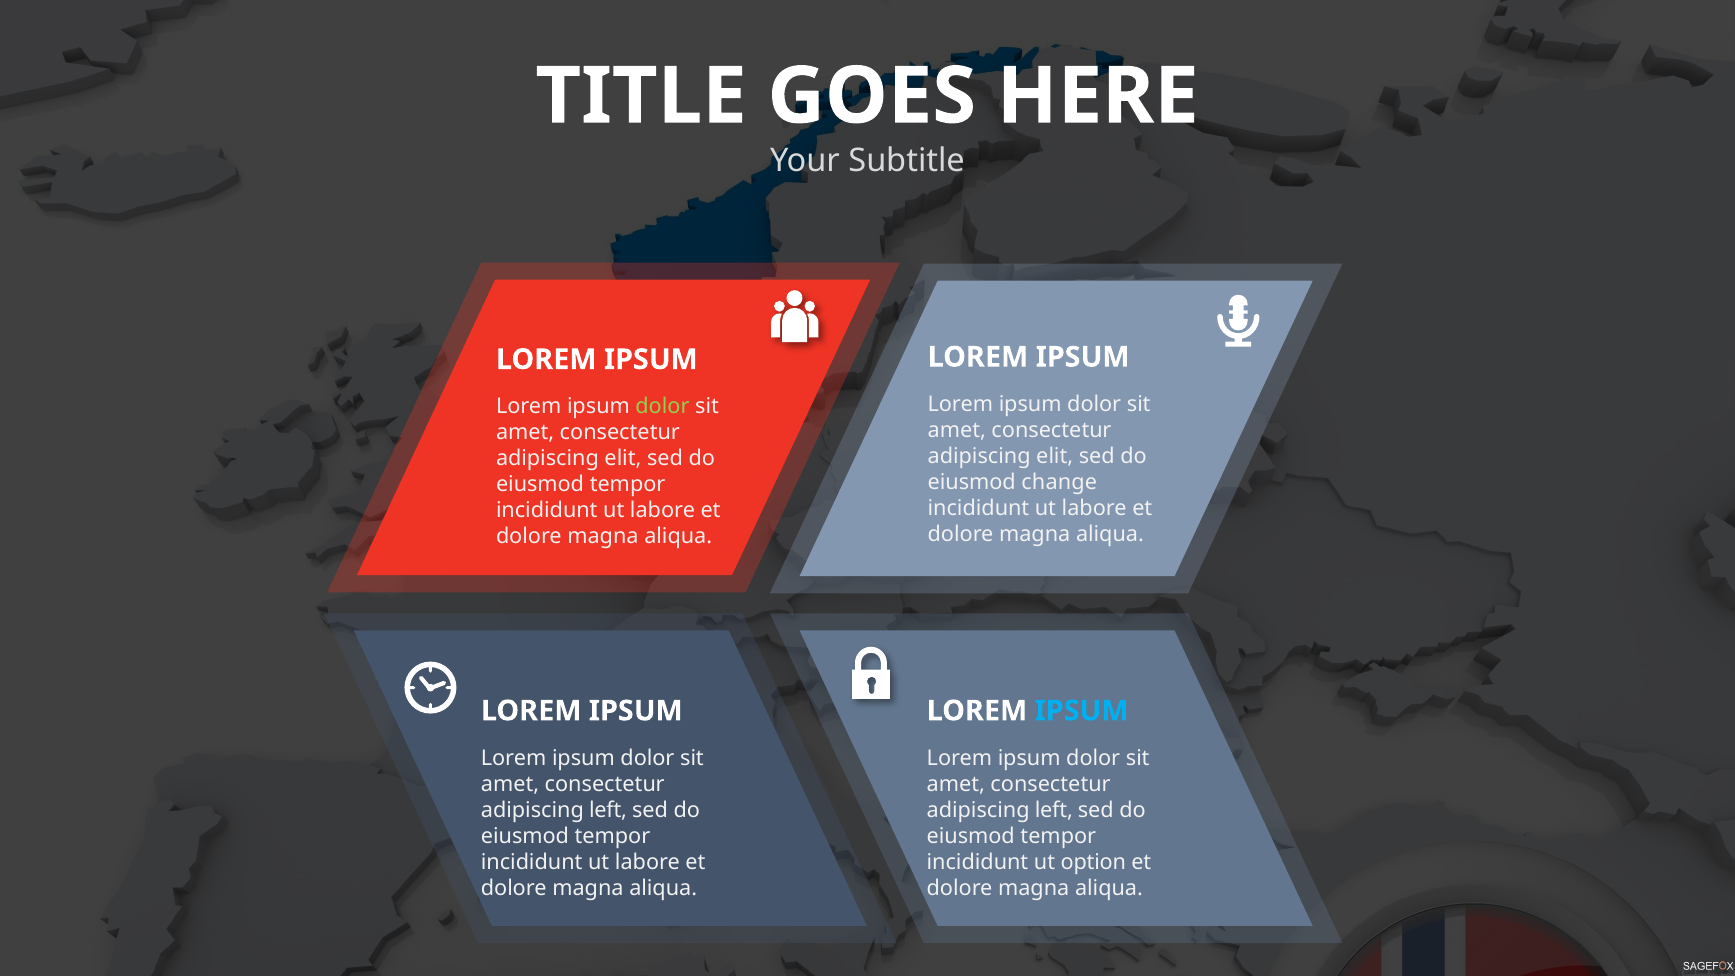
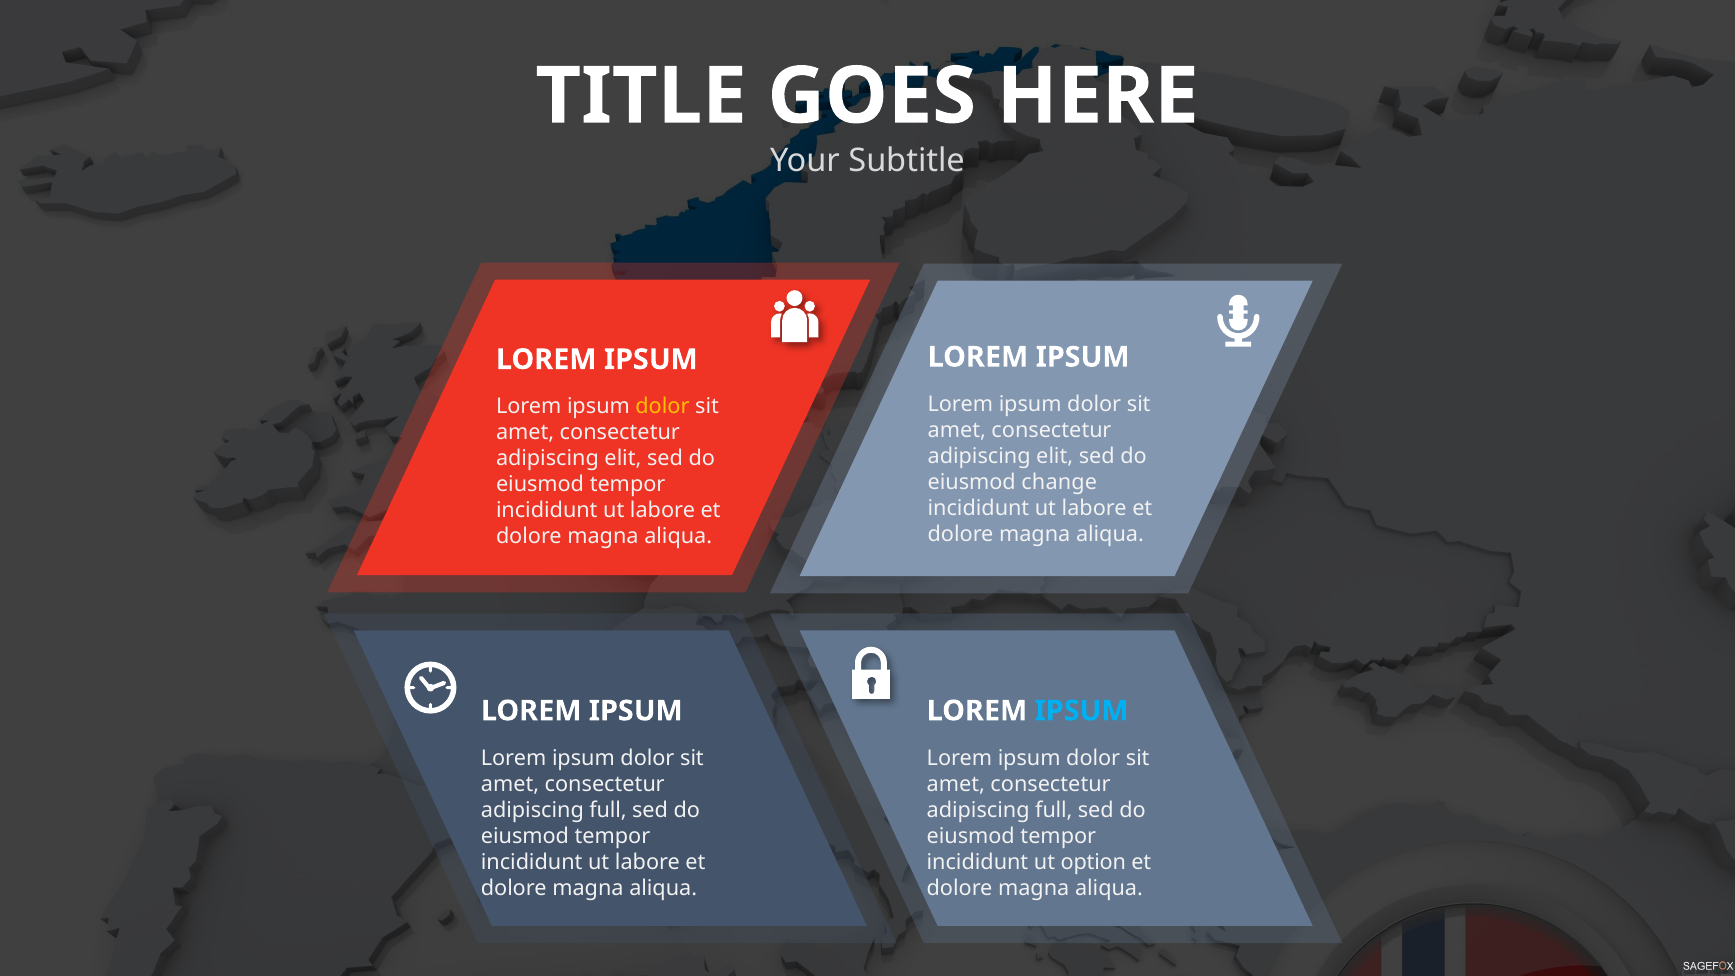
dolor colour: light green -> yellow (662, 407)
left: left -> full (608, 810)
left: left -> full (1054, 810)
